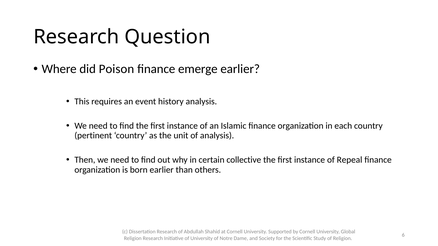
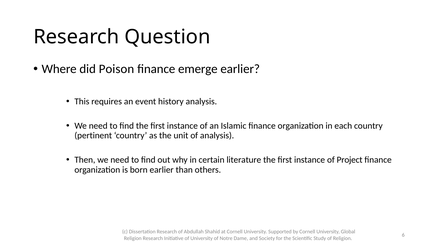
collective: collective -> literature (244, 160)
Repeal: Repeal -> Project (350, 160)
